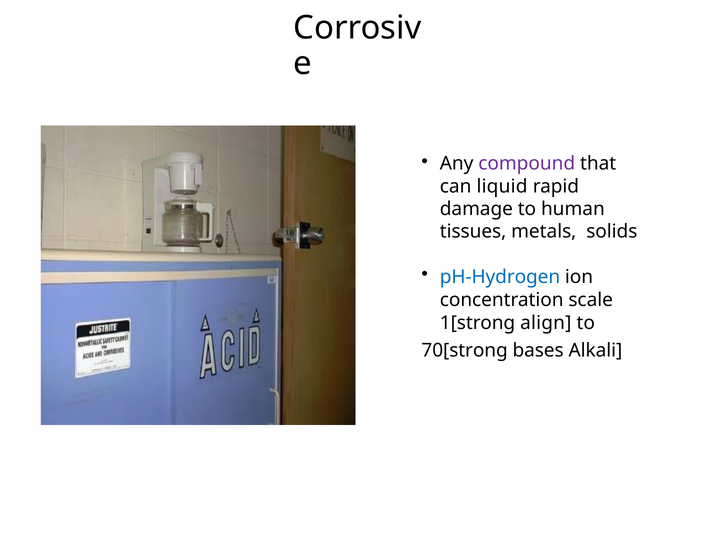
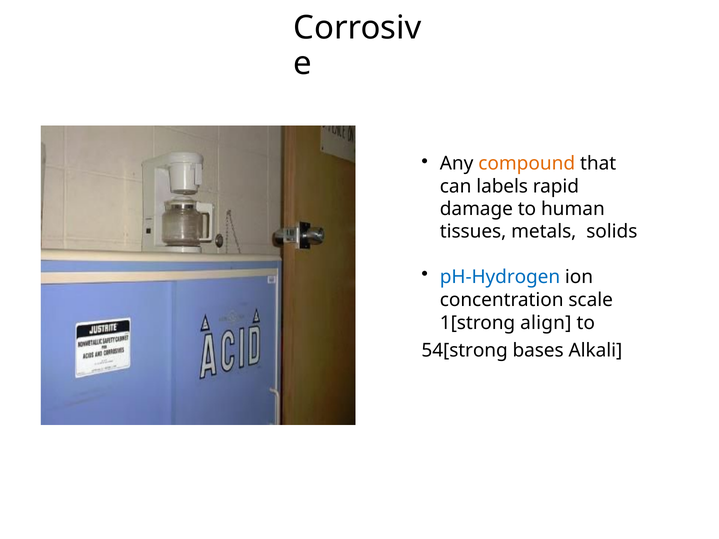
compound colour: purple -> orange (527, 164)
liquid: liquid -> labels (502, 186)
70[strong: 70[strong -> 54[strong (465, 351)
